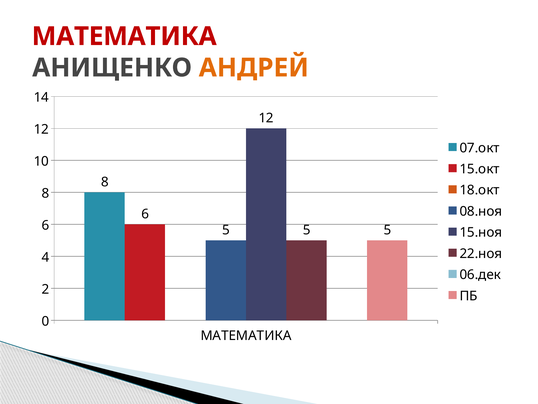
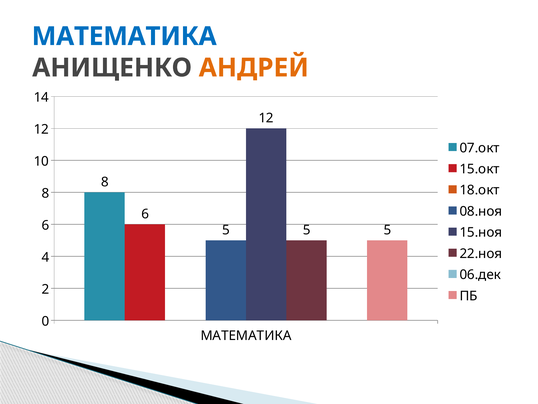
МАТЕМАТИКА colour: red -> blue (124, 36)
